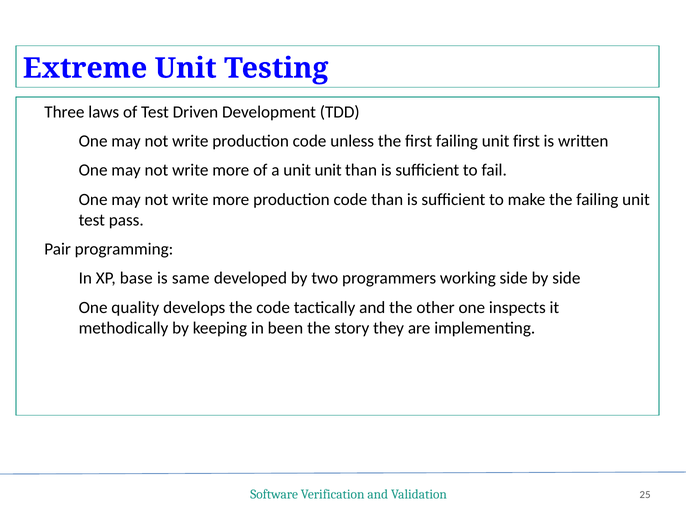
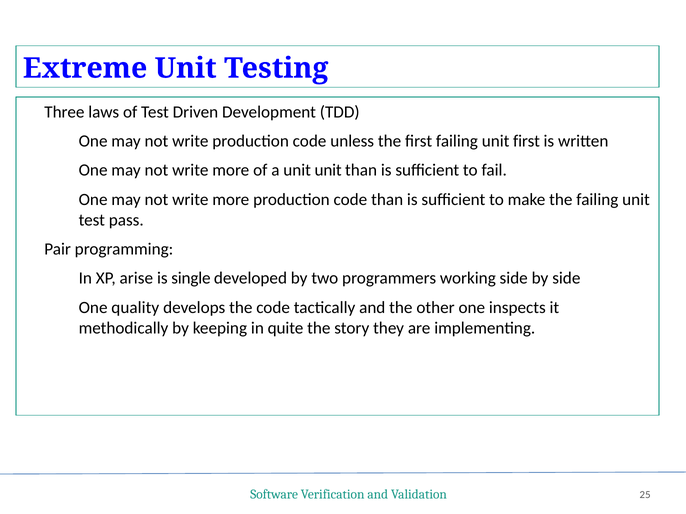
base: base -> arise (136, 278)
same: same -> single (191, 278)
been: been -> quite (286, 328)
